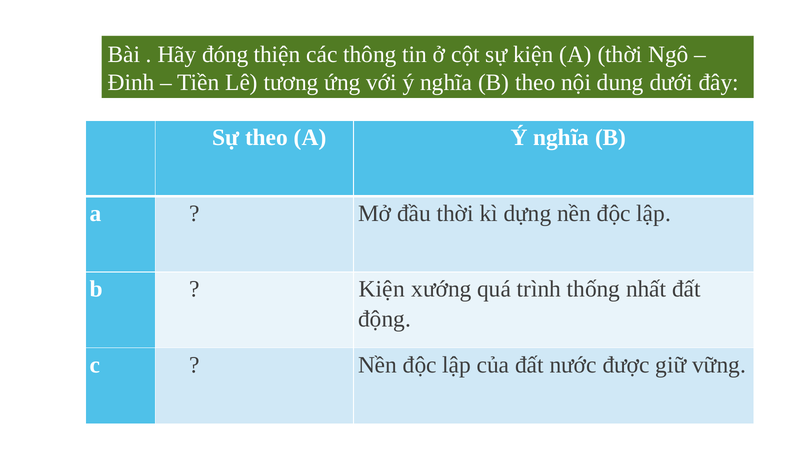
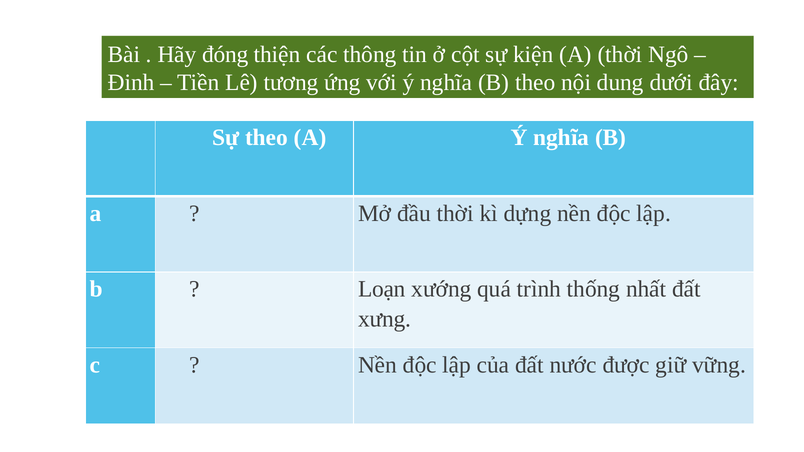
Kiện: Kiện -> Loạn (382, 289)
động: động -> xưng (385, 319)
